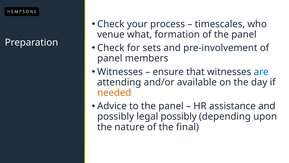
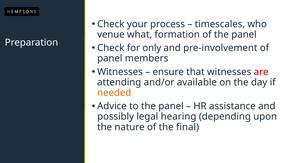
sets: sets -> only (152, 48)
are colour: blue -> red (261, 72)
legal possibly: possibly -> hearing (179, 116)
